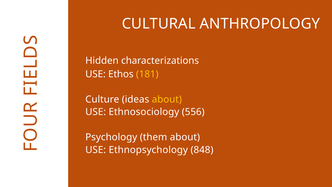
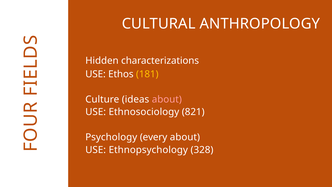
about colour: yellow -> pink (167, 99)
556: 556 -> 821 (193, 112)
them: them -> every (154, 137)
848: 848 -> 328 (202, 150)
